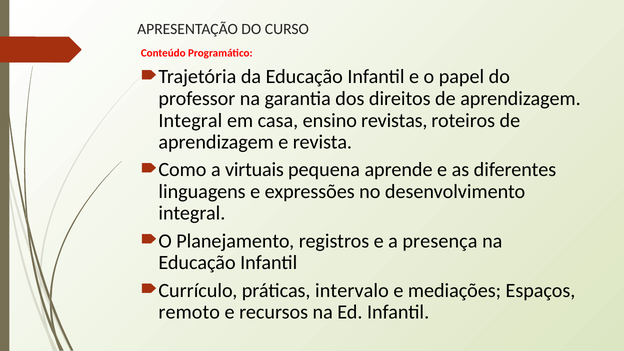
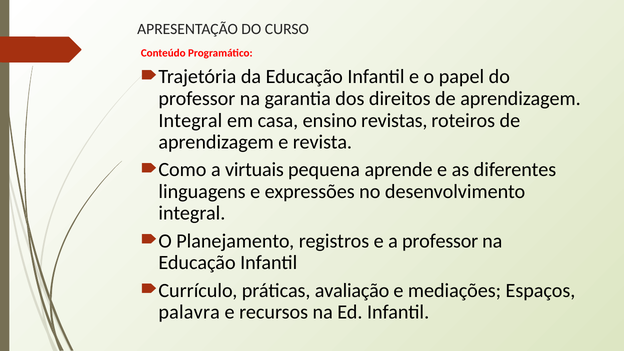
a presença: presença -> professor (440, 241)
intervalo: intervalo -> avaliação (352, 290)
remoto: remoto -> palavra (189, 312)
